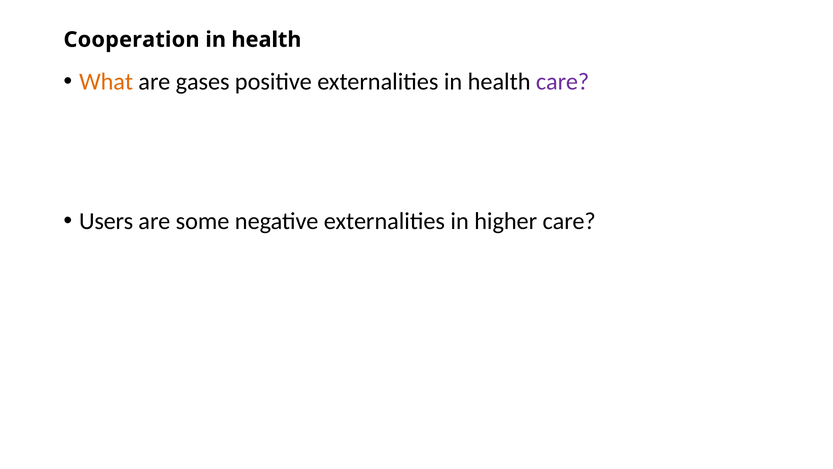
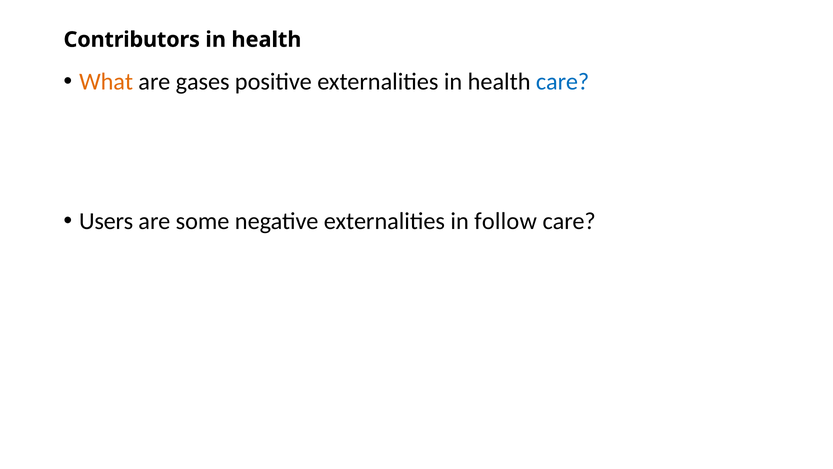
Cooperation: Cooperation -> Contributors (132, 40)
care colour: purple -> blue (563, 81)
higher: higher -> follow (506, 221)
